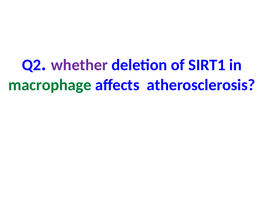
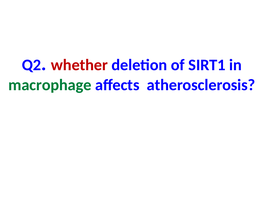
whether colour: purple -> red (79, 65)
